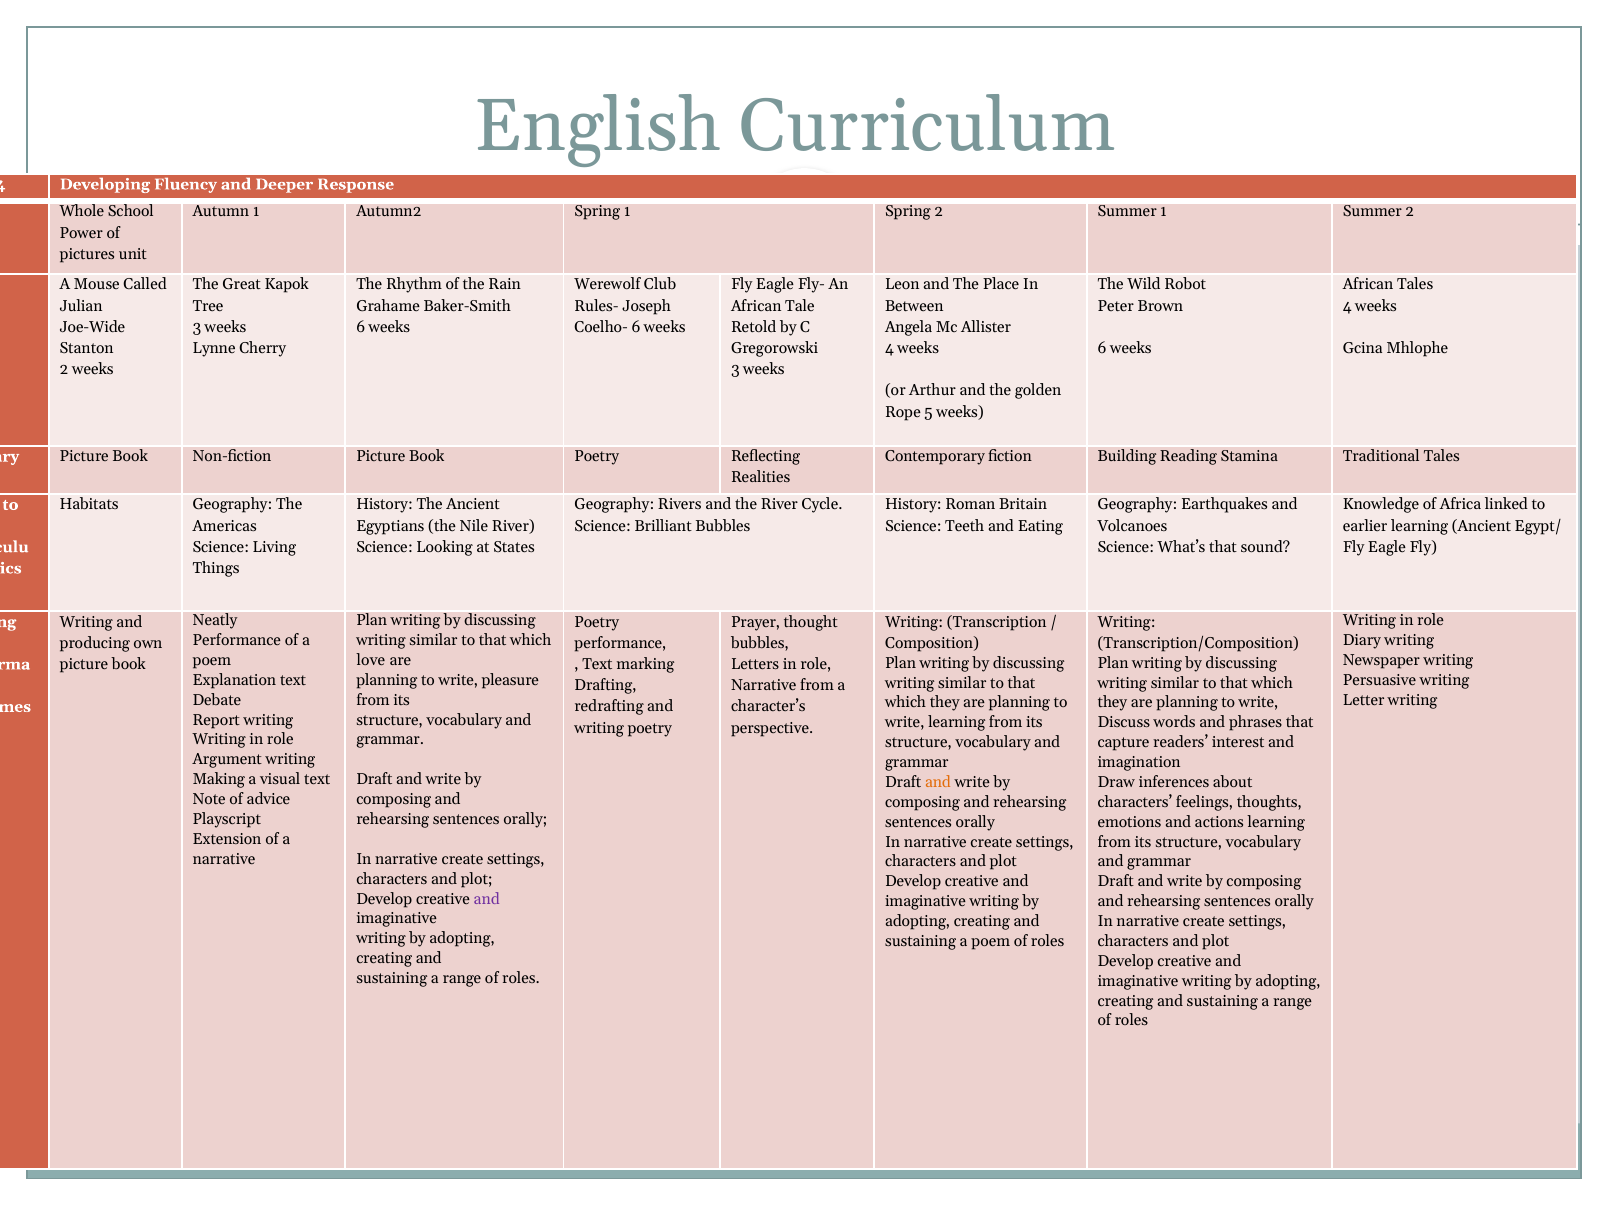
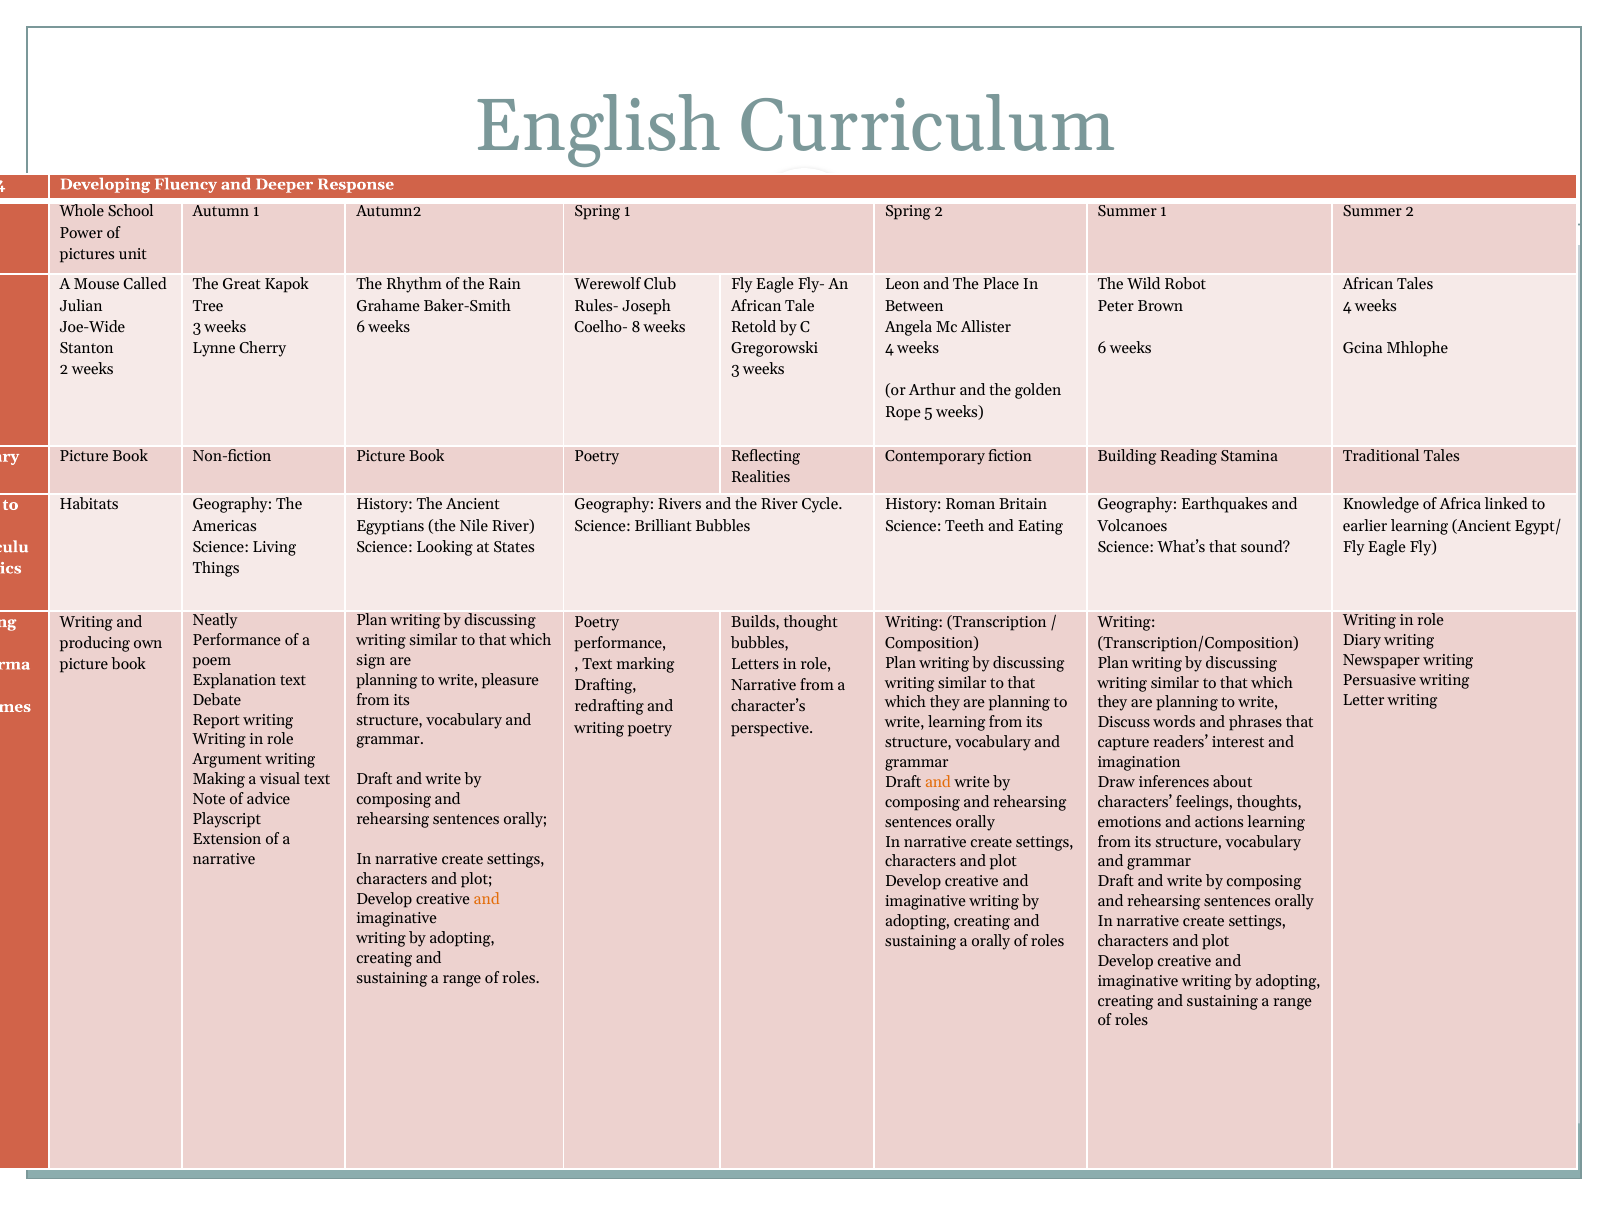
Coelho- 6: 6 -> 8 (636, 327)
Prayer: Prayer -> Builds (755, 622)
love: love -> sign (371, 661)
and colour: purple -> orange (487, 899)
sustaining a poem: poem -> orally (991, 942)
